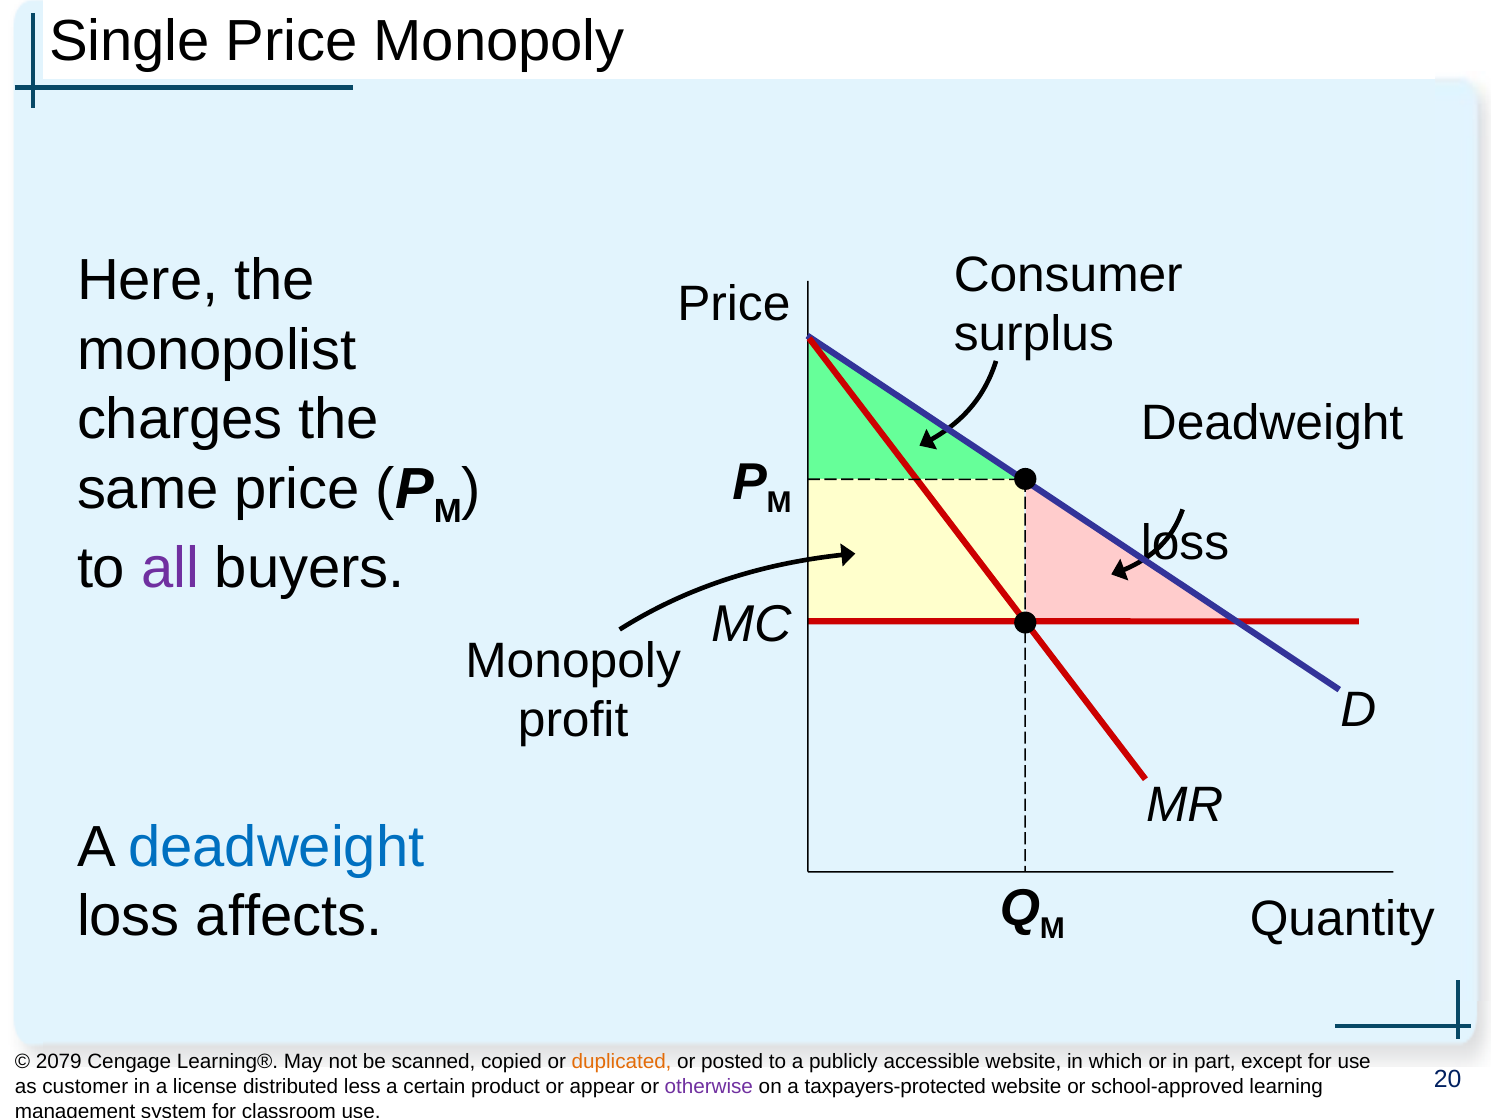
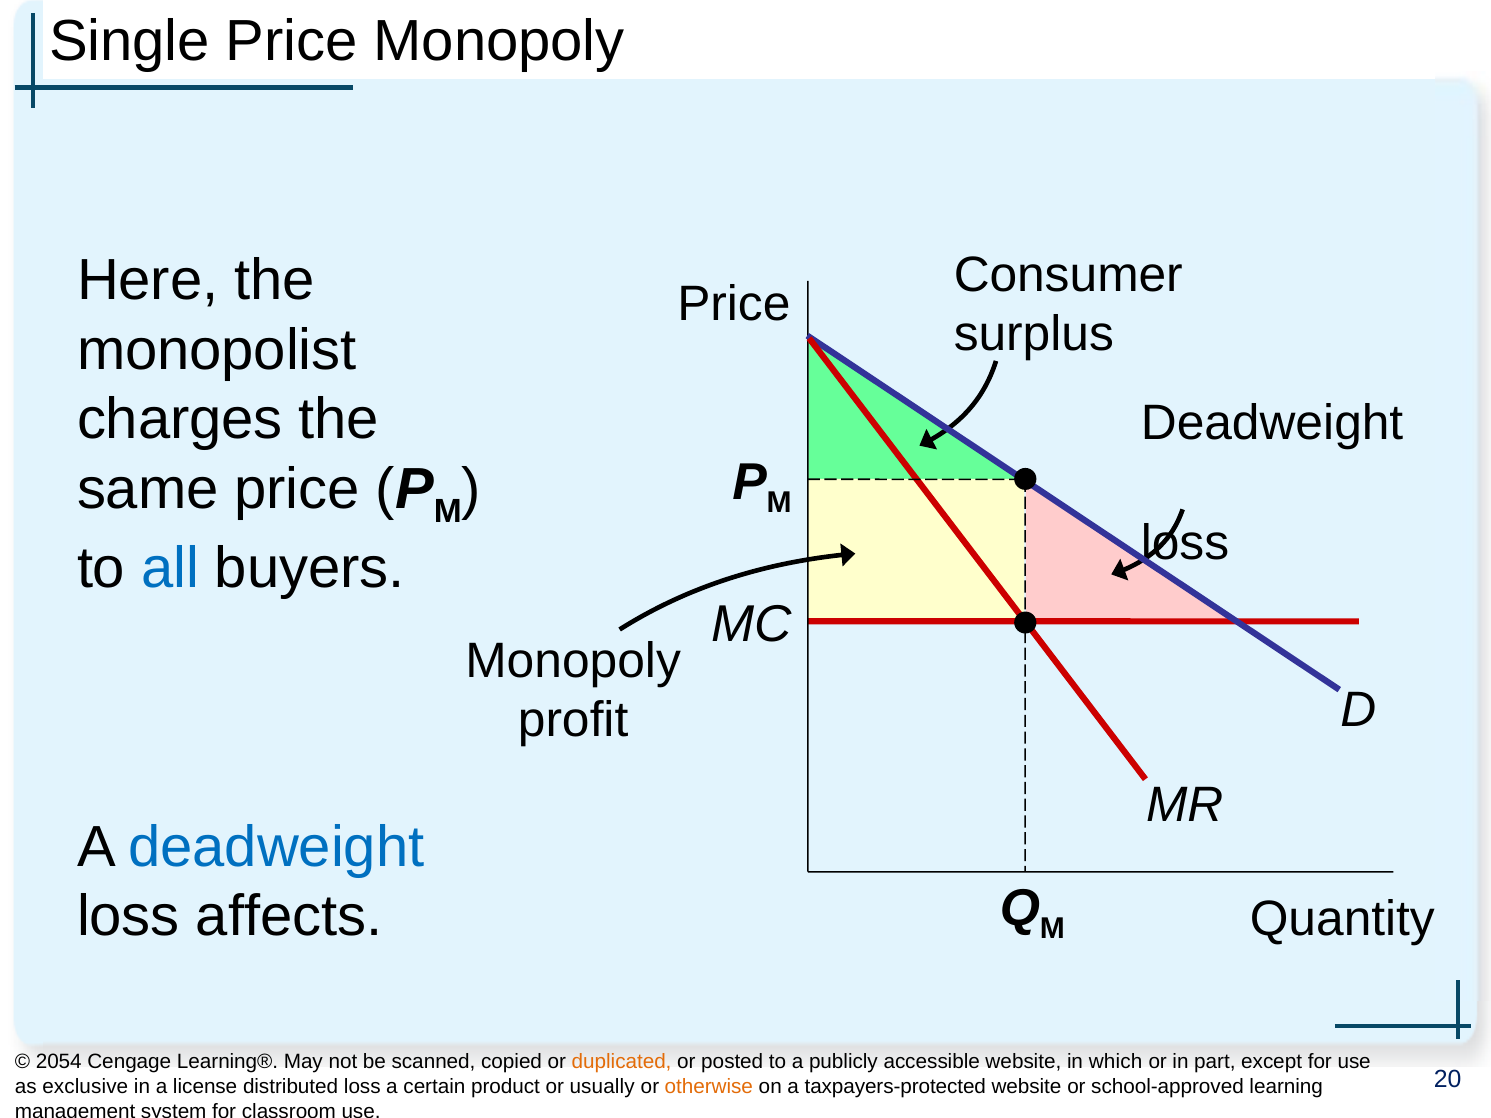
all colour: purple -> blue (170, 569)
2079: 2079 -> 2054 (59, 1062)
customer: customer -> exclusive (85, 1087)
distributed less: less -> loss (362, 1087)
appear: appear -> usually (602, 1087)
otherwise colour: purple -> orange (709, 1087)
